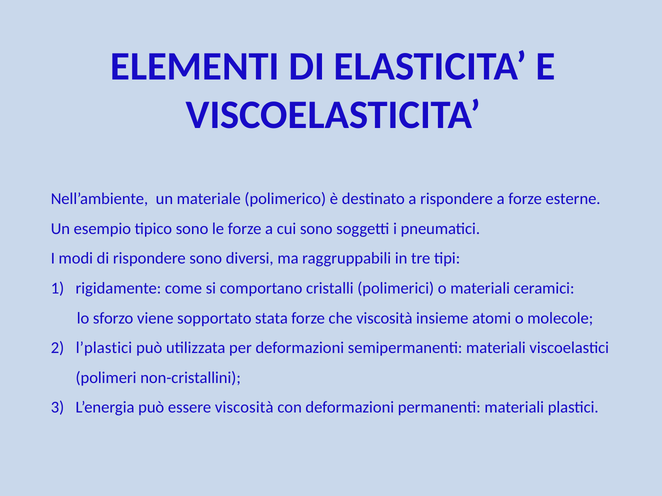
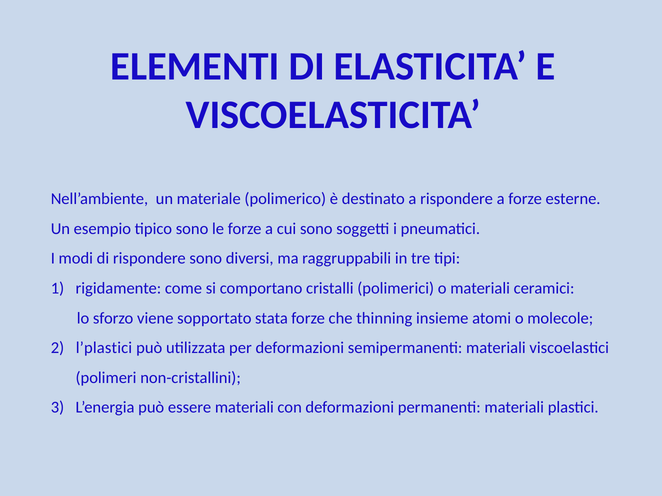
che viscosità: viscosità -> thinning (384, 318)
essere viscosità: viscosità -> materiali (244, 408)
